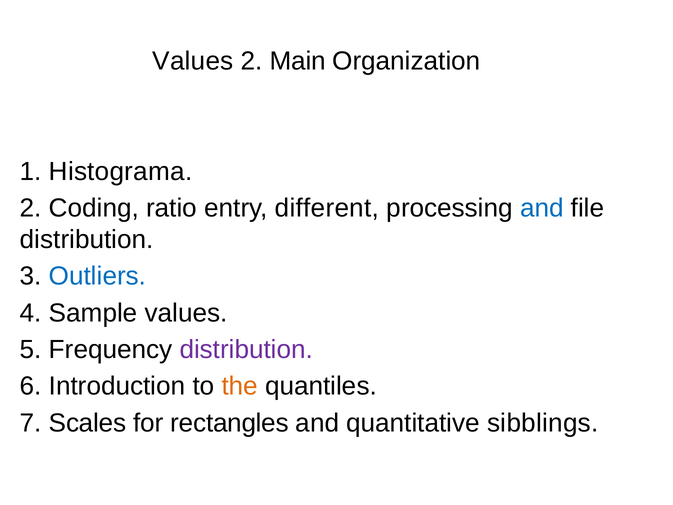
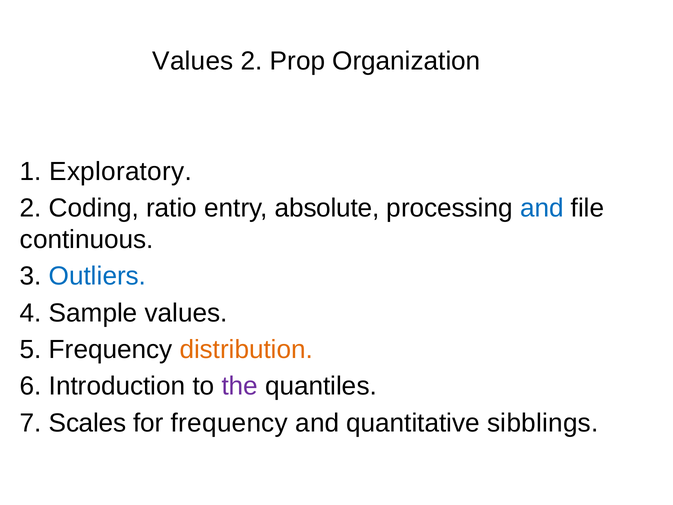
Main: Main -> Prop (298, 61)
Histograma: Histograma -> Exploratory (121, 171)
different: different -> absolute (327, 208)
distribution: distribution -> continuous (87, 239)
distribution colour: purple -> orange (246, 349)
the colour: orange -> purple (240, 386)
for rectangles: rectangles -> frequency (229, 423)
